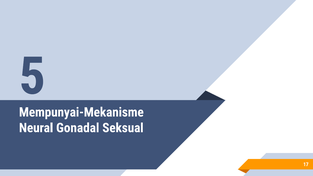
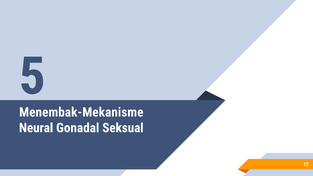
Mempunyai-Mekanisme: Mempunyai-Mekanisme -> Menembak-Mekanisme (81, 112)
